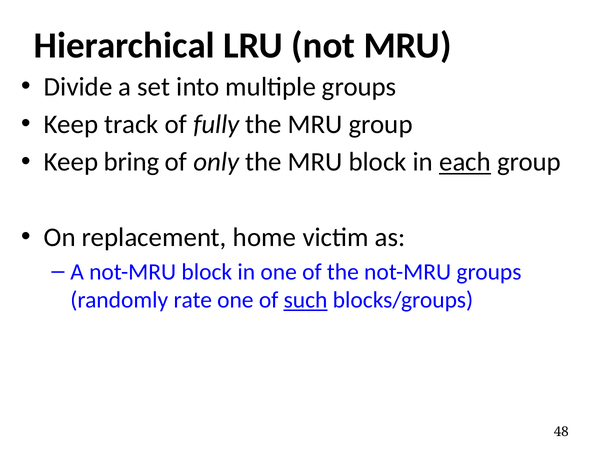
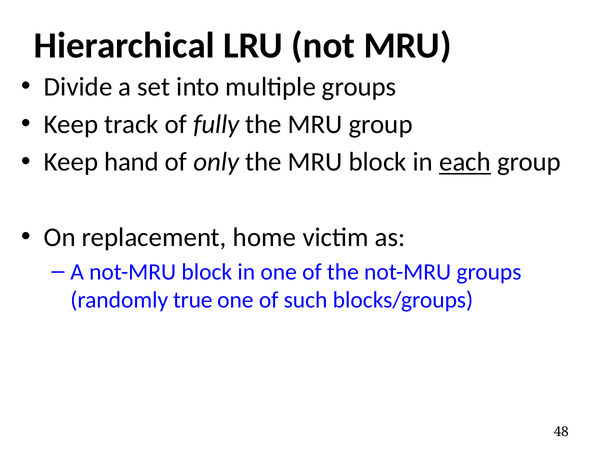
bring: bring -> hand (132, 162)
rate: rate -> true (193, 301)
such underline: present -> none (306, 301)
